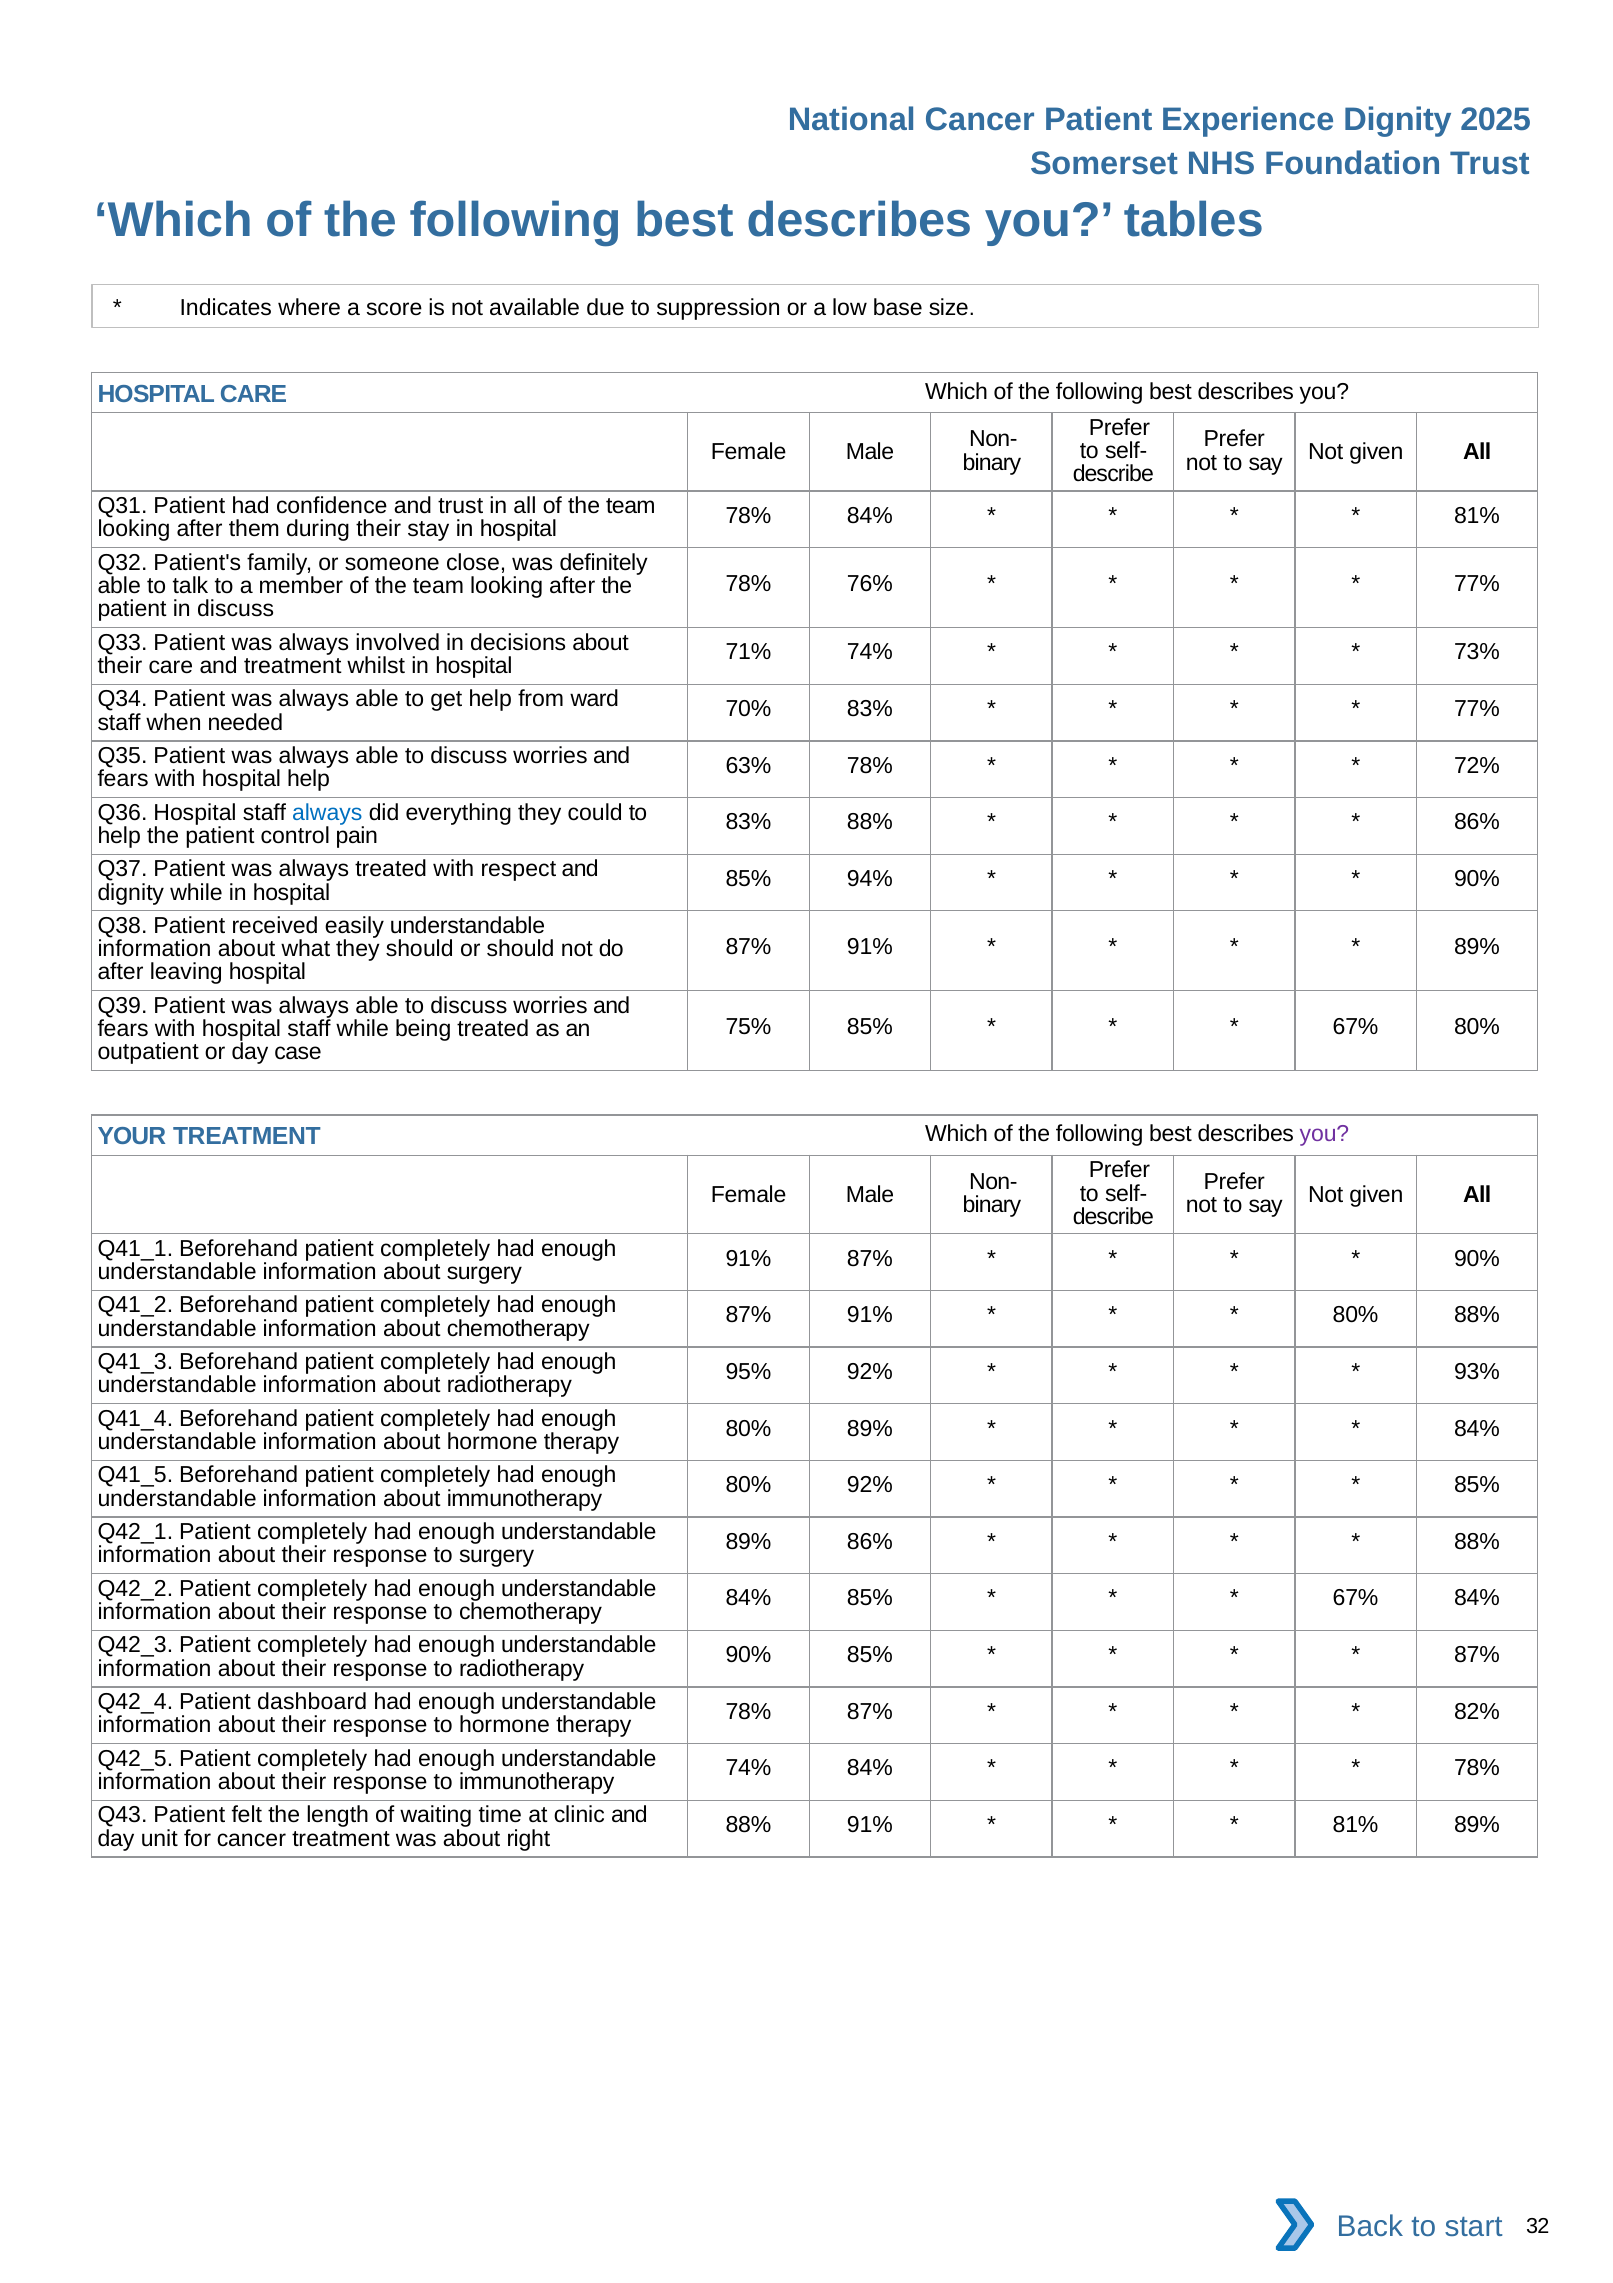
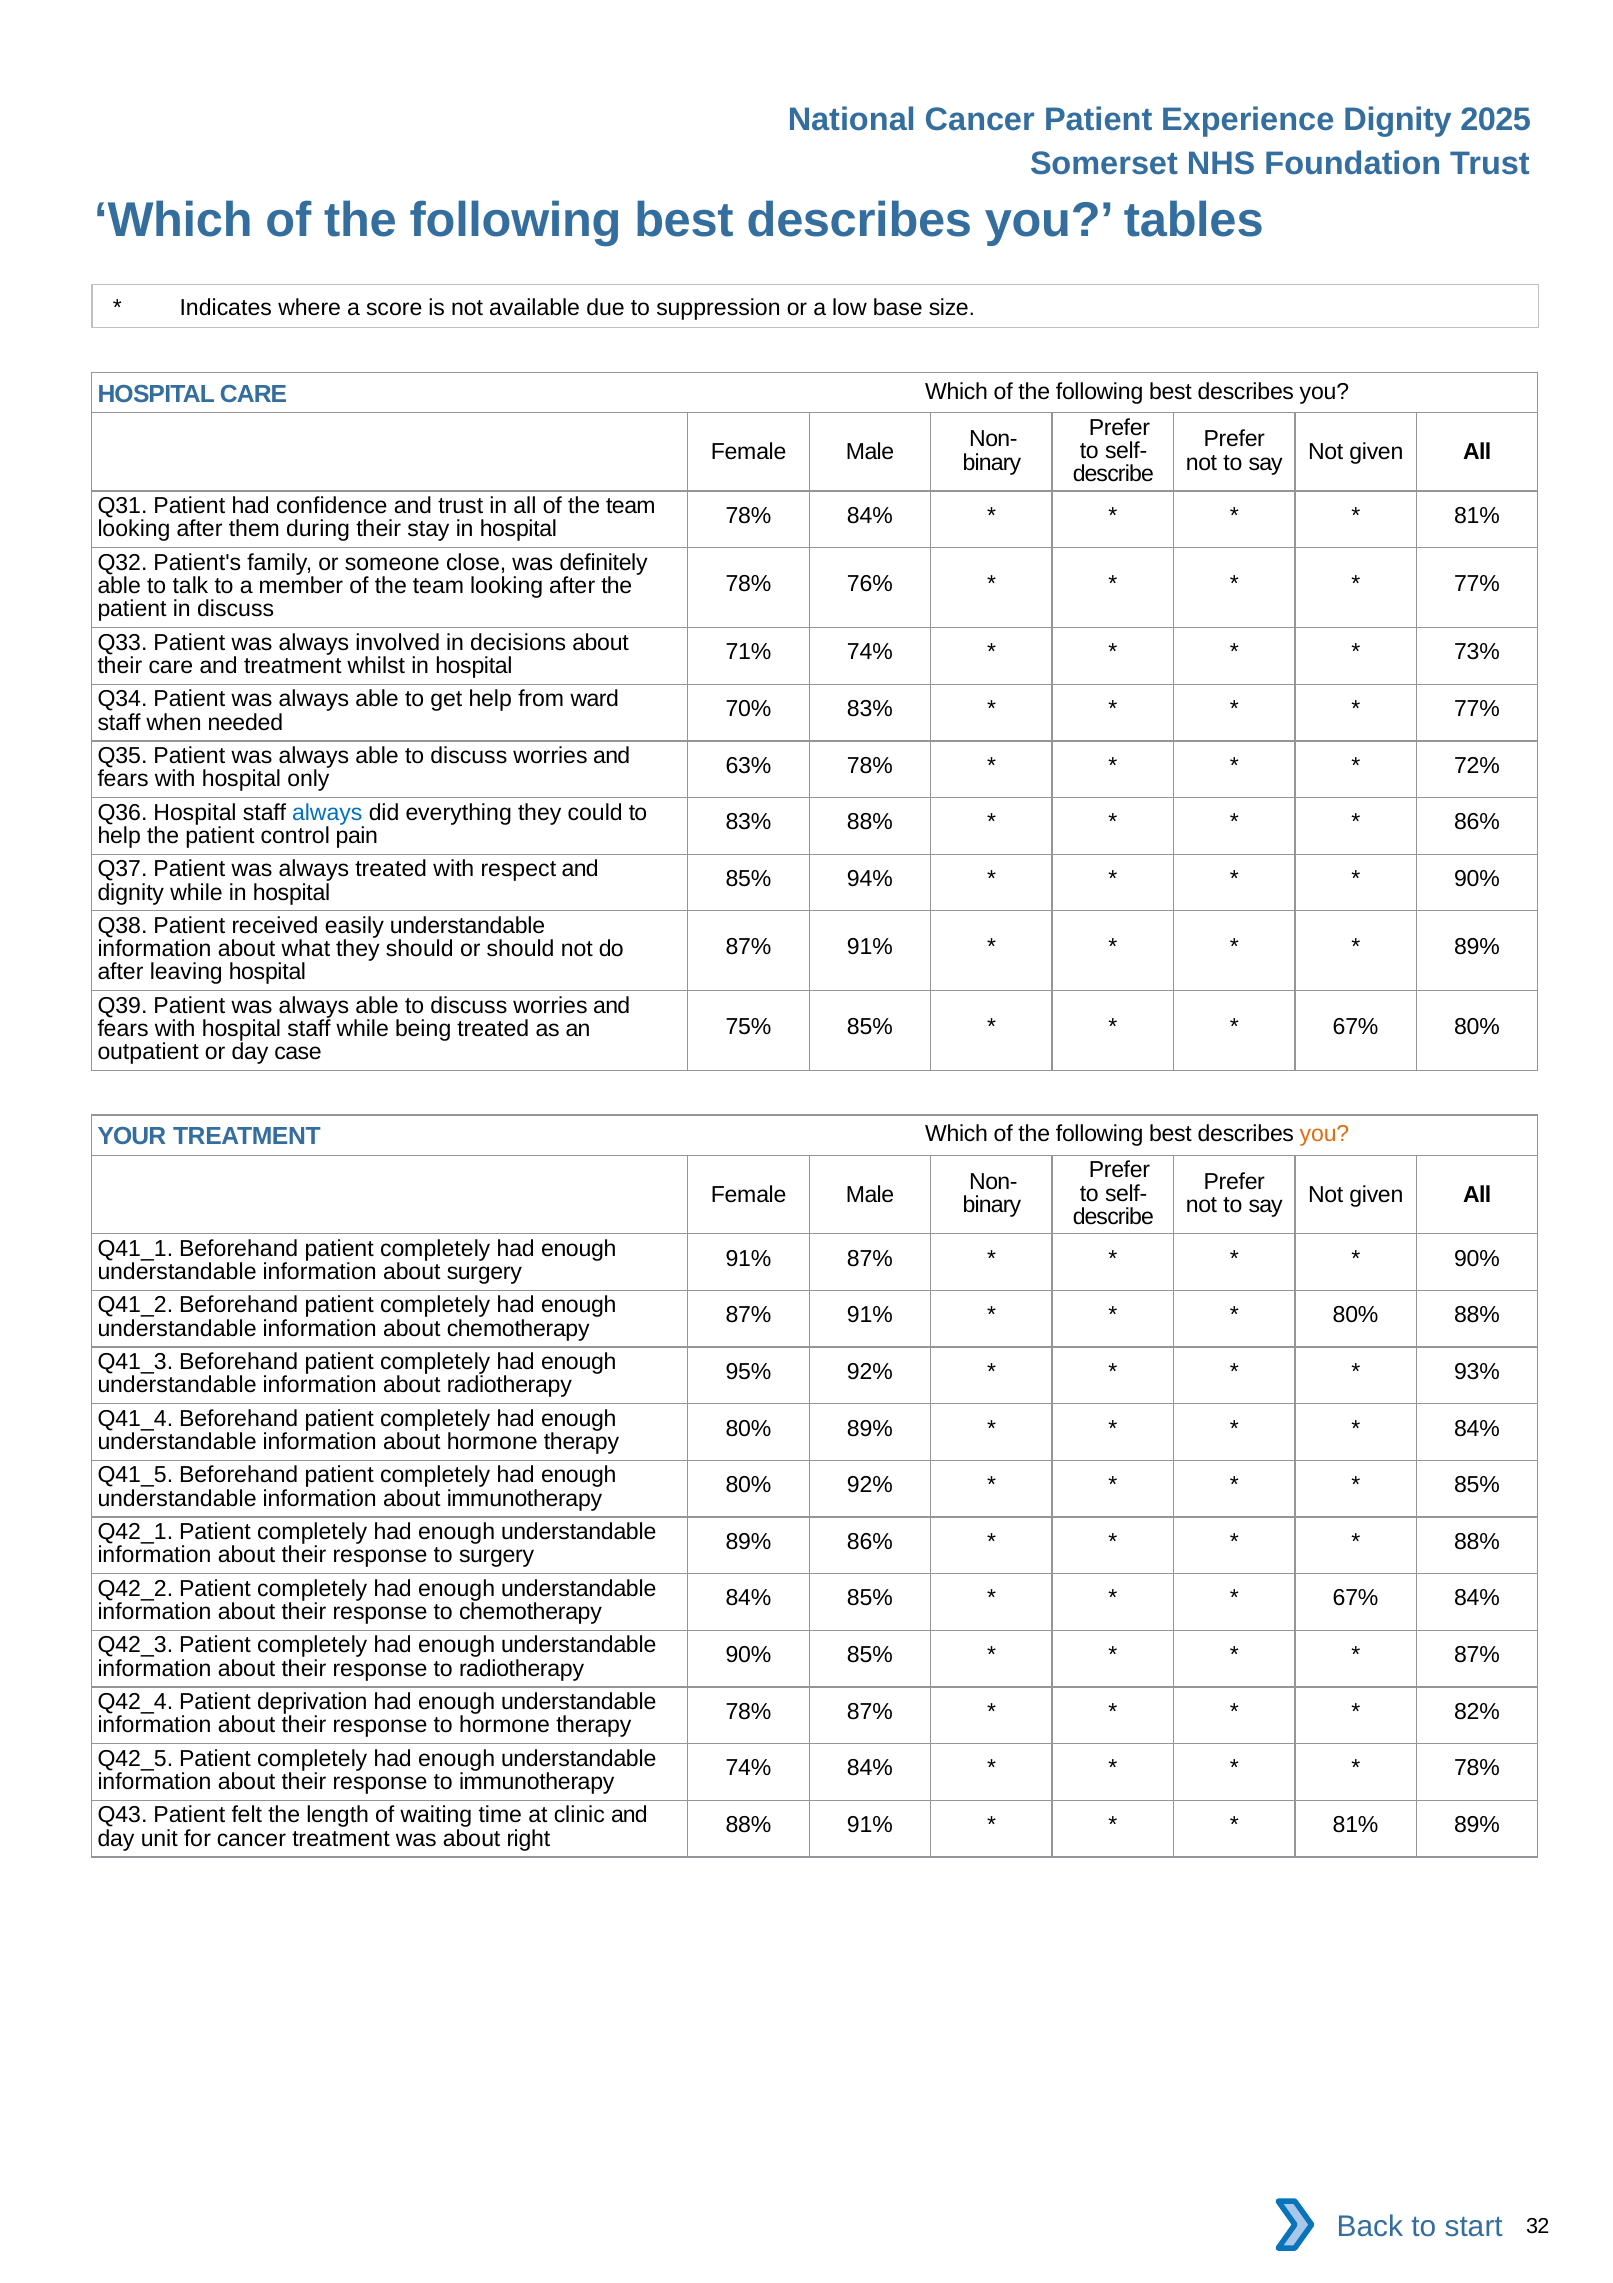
hospital help: help -> only (308, 779)
you colour: purple -> orange (1324, 1134)
dashboard: dashboard -> deprivation (312, 1702)
